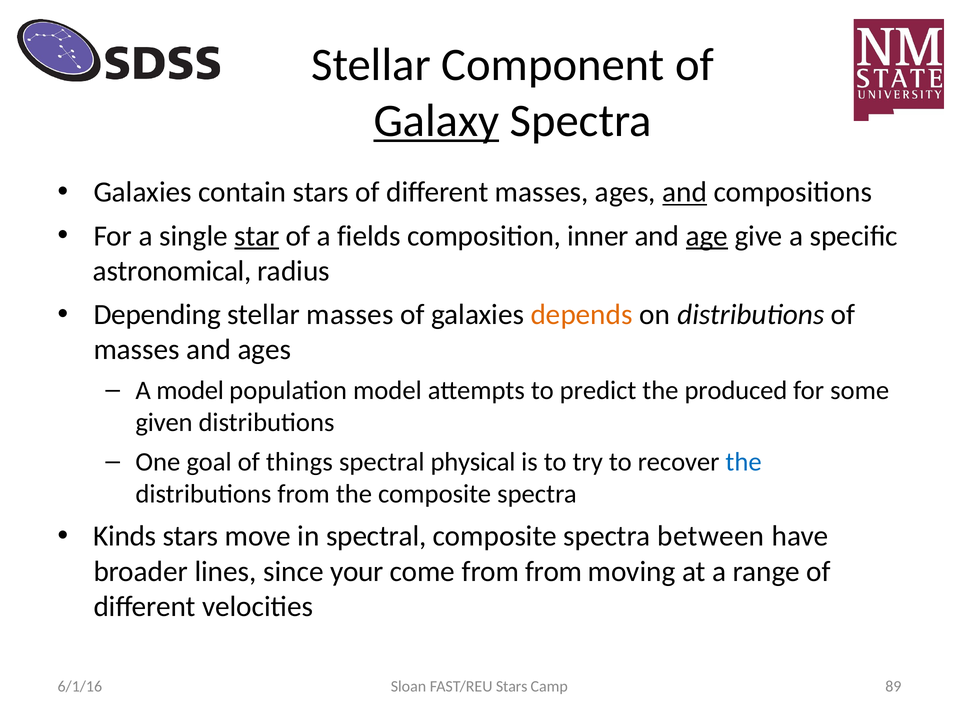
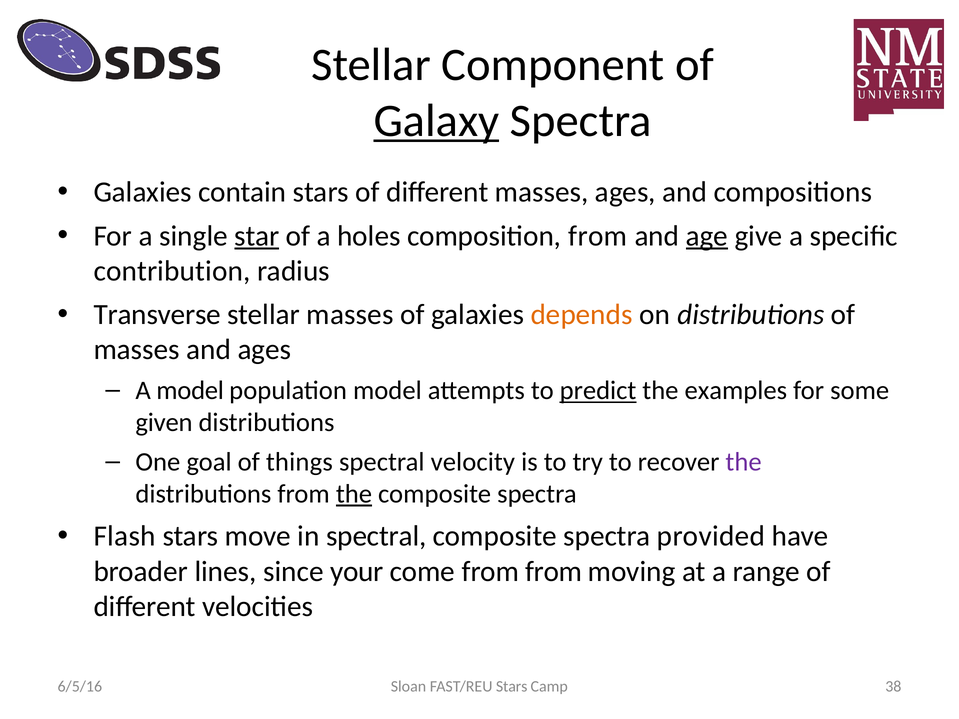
and underline: present -> none (685, 192)
fields: fields -> holes (369, 236)
composition inner: inner -> from (598, 236)
astronomical: astronomical -> contribution (172, 271)
Depending: Depending -> Transverse (157, 315)
predict underline: none -> present (598, 391)
produced: produced -> examples (736, 391)
physical: physical -> velocity (473, 462)
the colour: blue -> purple (744, 462)
the underline: none -> present (354, 494)
Kinds: Kinds -> Flash (125, 536)
between: between -> provided (711, 536)
89: 89 -> 38 (893, 687)
6/1/16: 6/1/16 -> 6/5/16 (80, 687)
